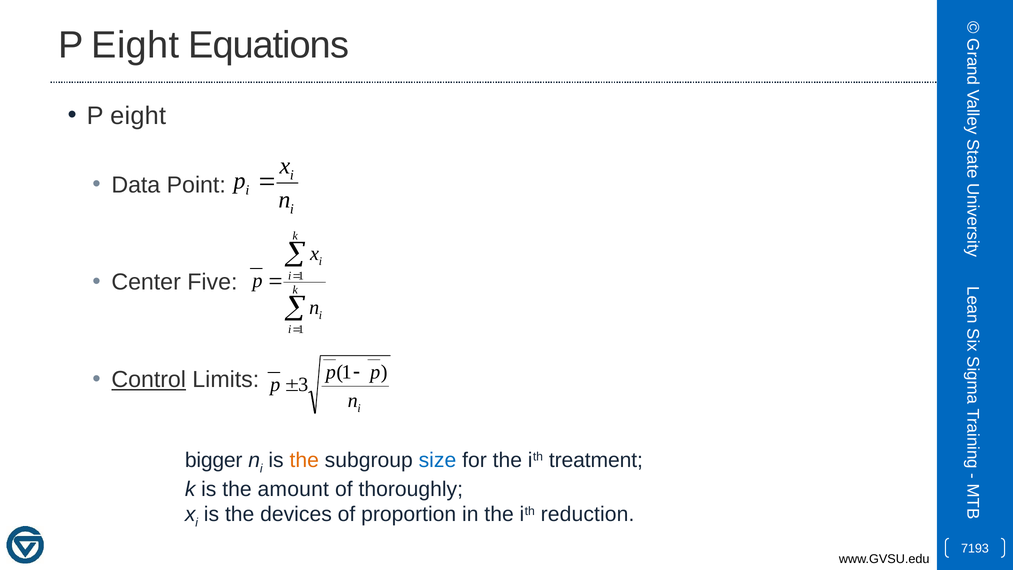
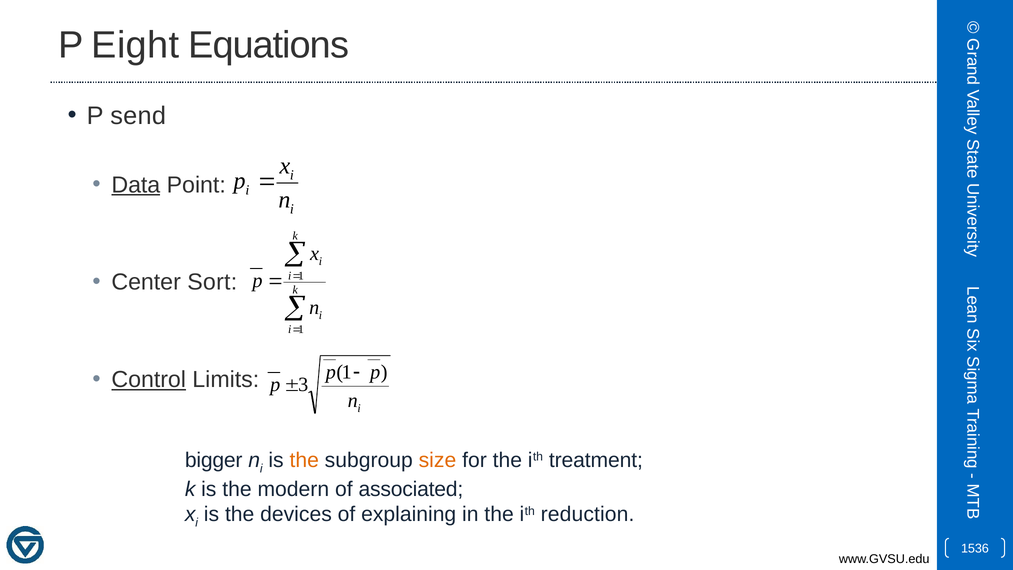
eight: eight -> send (138, 116)
Data underline: none -> present (136, 185)
Five: Five -> Sort (212, 282)
size colour: blue -> orange (437, 460)
amount: amount -> modern (293, 489)
thoroughly: thoroughly -> associated (411, 489)
proportion: proportion -> explaining (409, 514)
7193: 7193 -> 1536 (975, 549)
